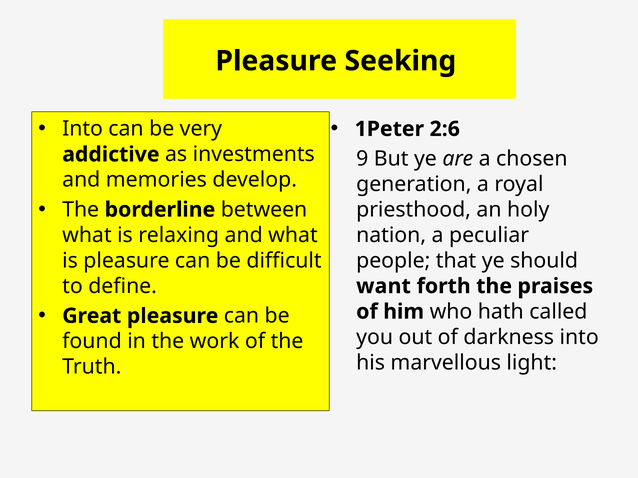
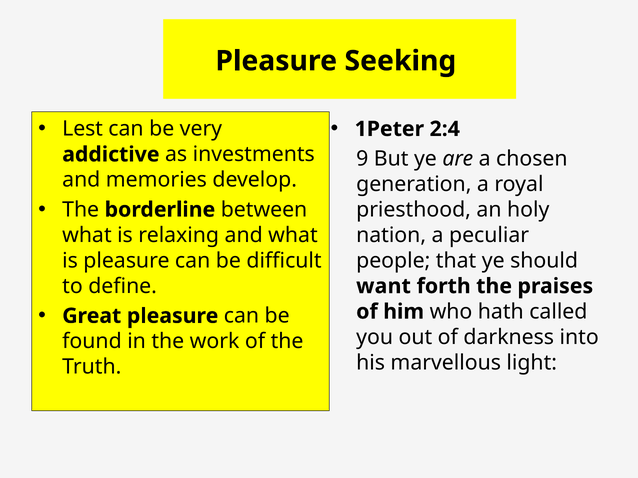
Into: Into -> Lest (83, 129)
2:6: 2:6 -> 2:4 (445, 129)
